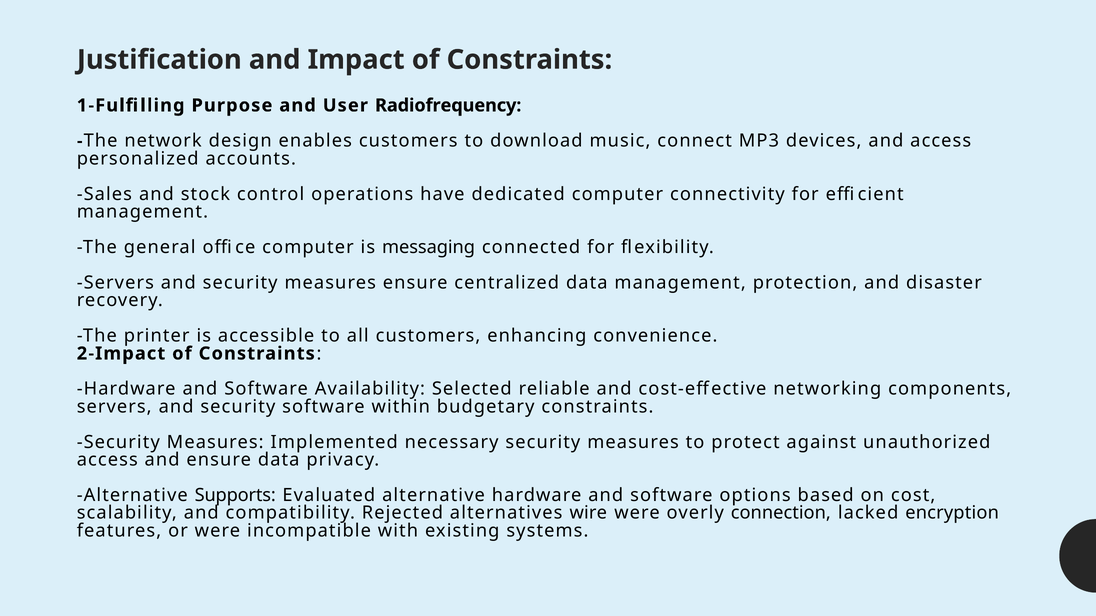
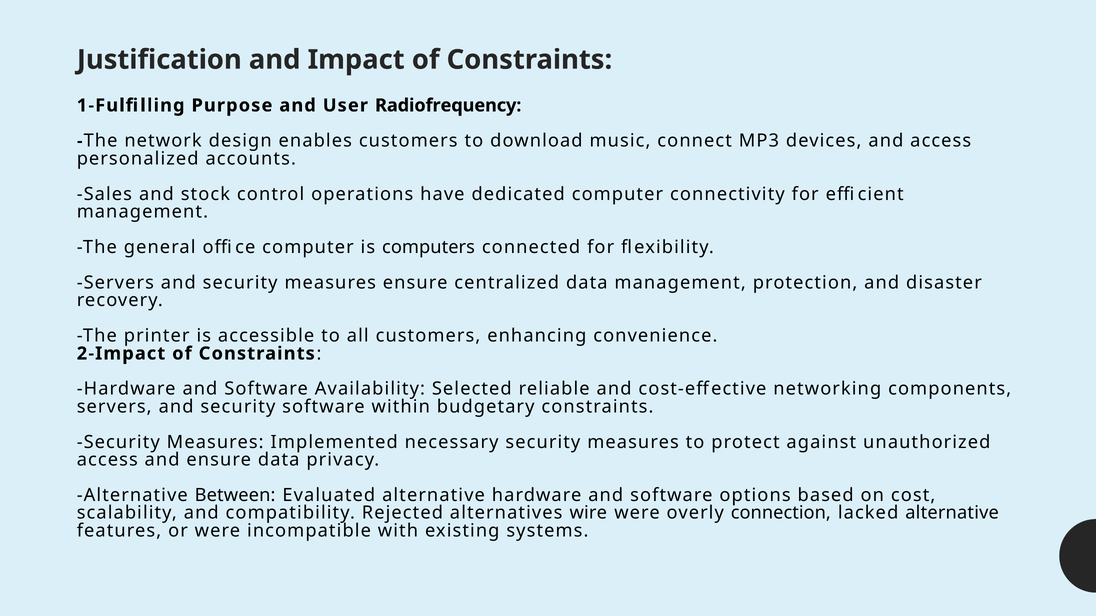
messaging: messaging -> computers (429, 247)
Supports: Supports -> Between (235, 496)
lacked encryption: encryption -> alternative (952, 513)
